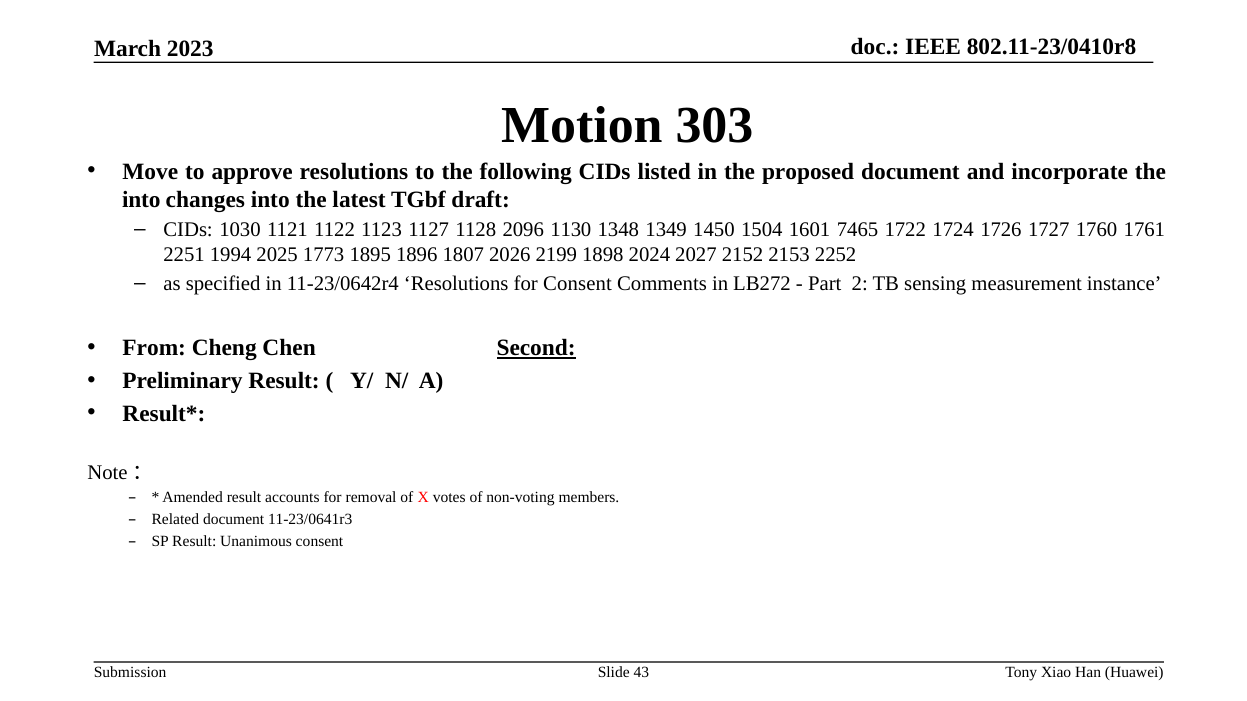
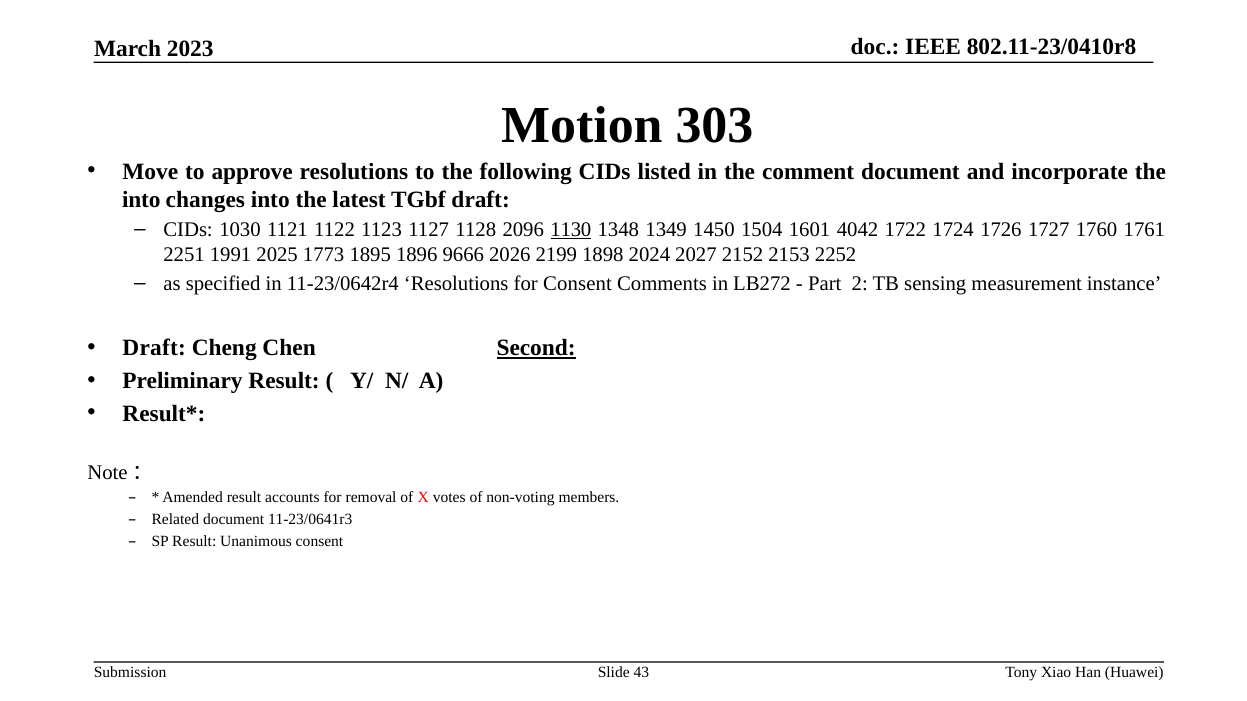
proposed: proposed -> comment (808, 172)
1130 underline: none -> present (571, 230)
7465: 7465 -> 4042 (858, 230)
1994: 1994 -> 1991 (231, 255)
1807: 1807 -> 9666 (463, 255)
From: From -> Draft (154, 348)
